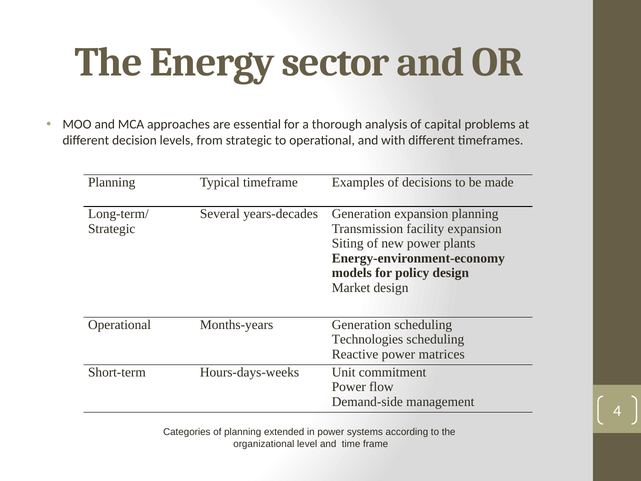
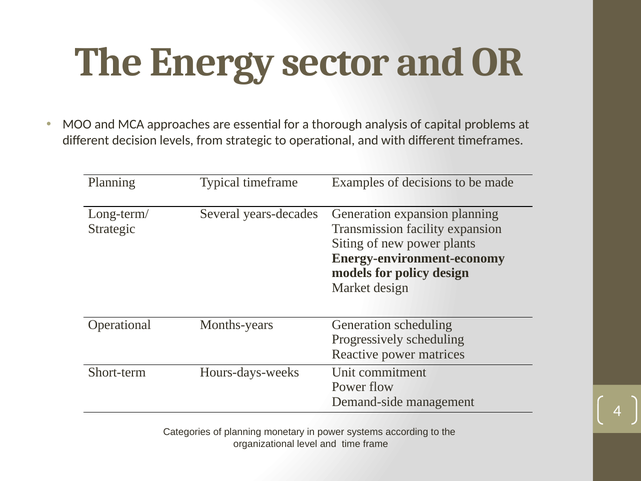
Technologies: Technologies -> Progressively (368, 339)
extended: extended -> monetary (284, 432)
